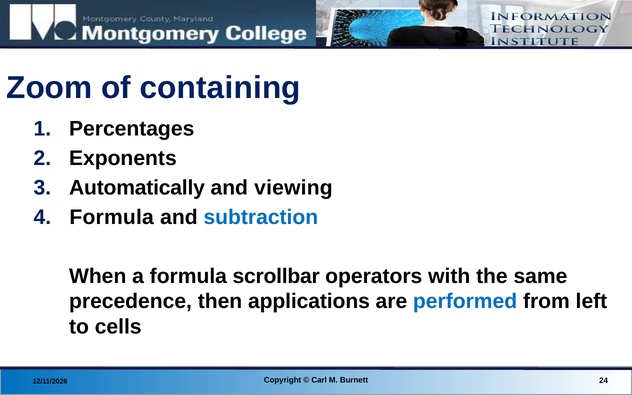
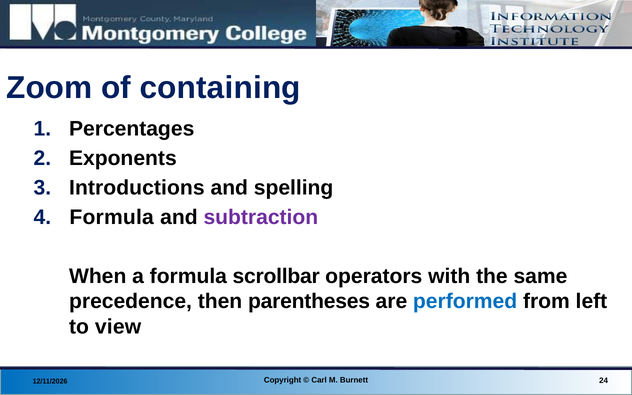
Automatically: Automatically -> Introductions (137, 188)
viewing: viewing -> spelling (294, 188)
subtraction colour: blue -> purple (261, 217)
applications: applications -> parentheses (309, 301)
cells: cells -> view (118, 327)
